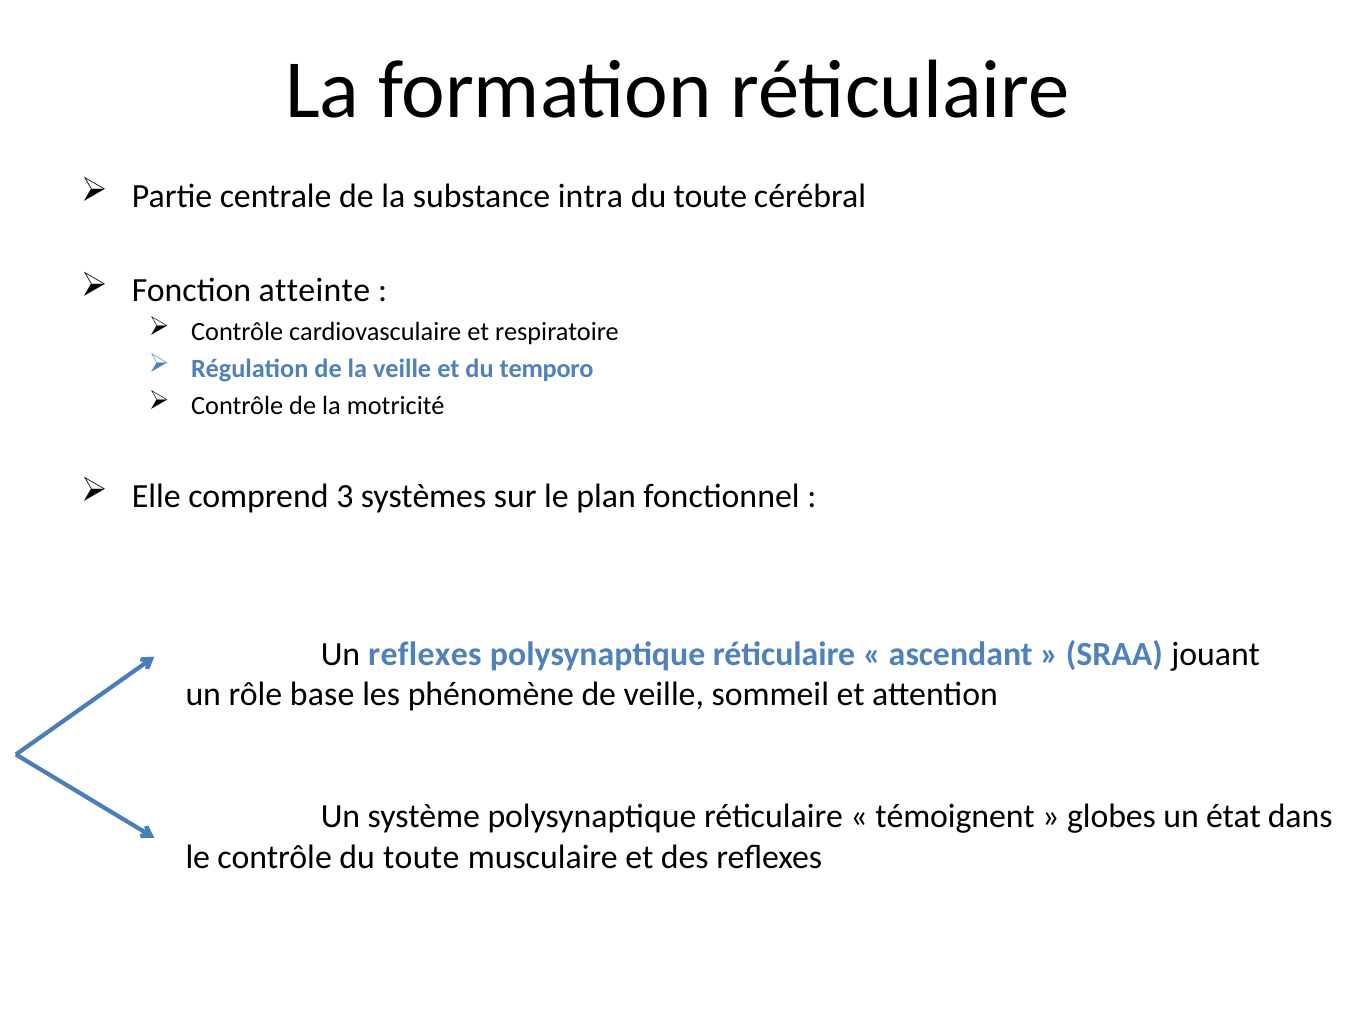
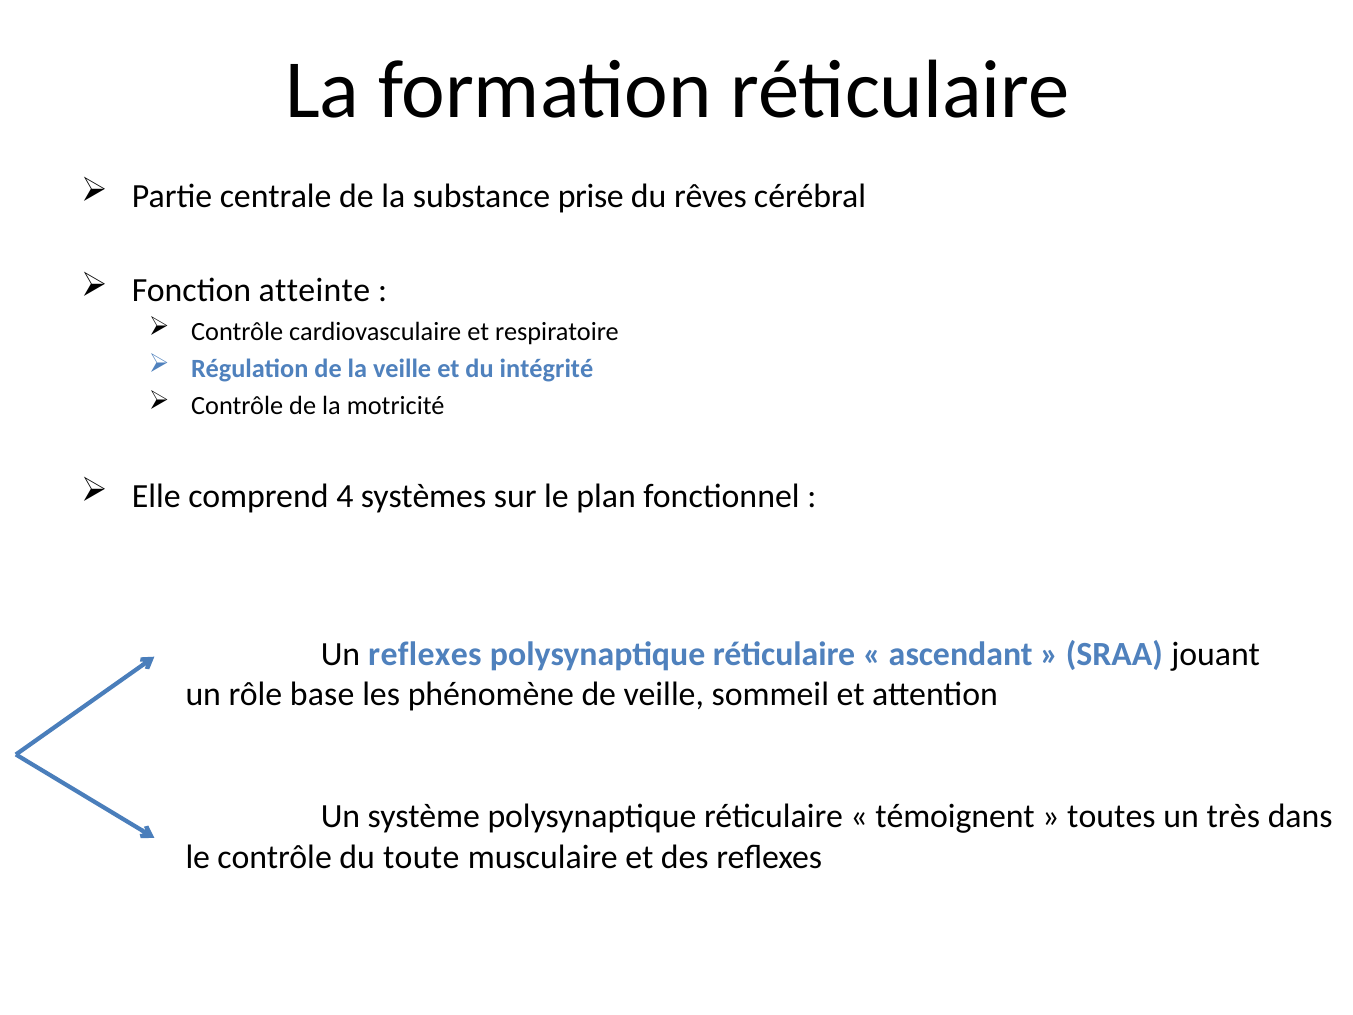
intra: intra -> prise (591, 196)
toute: toute -> rêves (710, 196)
temporo: temporo -> intégrité (547, 368)
3: 3 -> 4 (345, 496)
globes: globes -> toutes (1111, 816)
état: état -> très (1233, 816)
